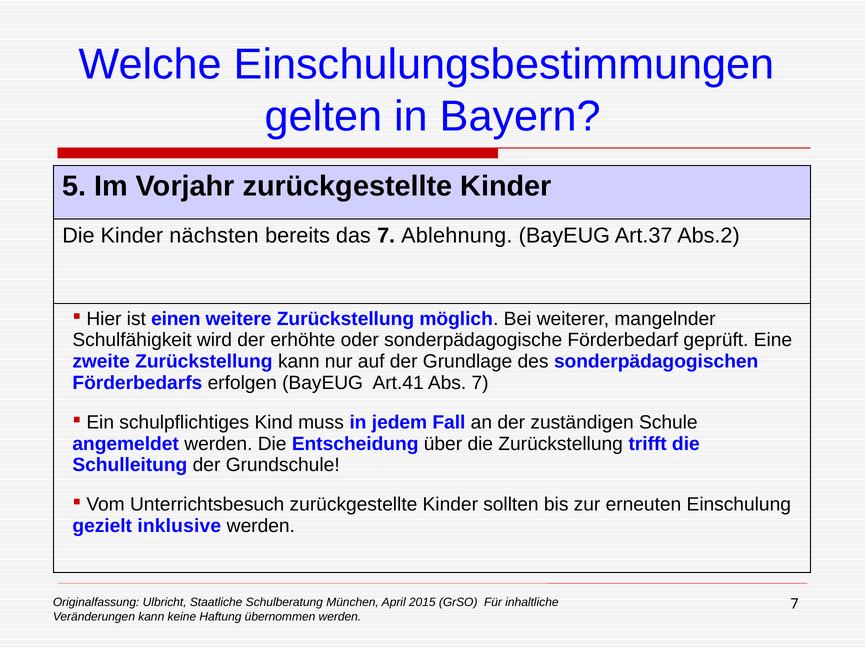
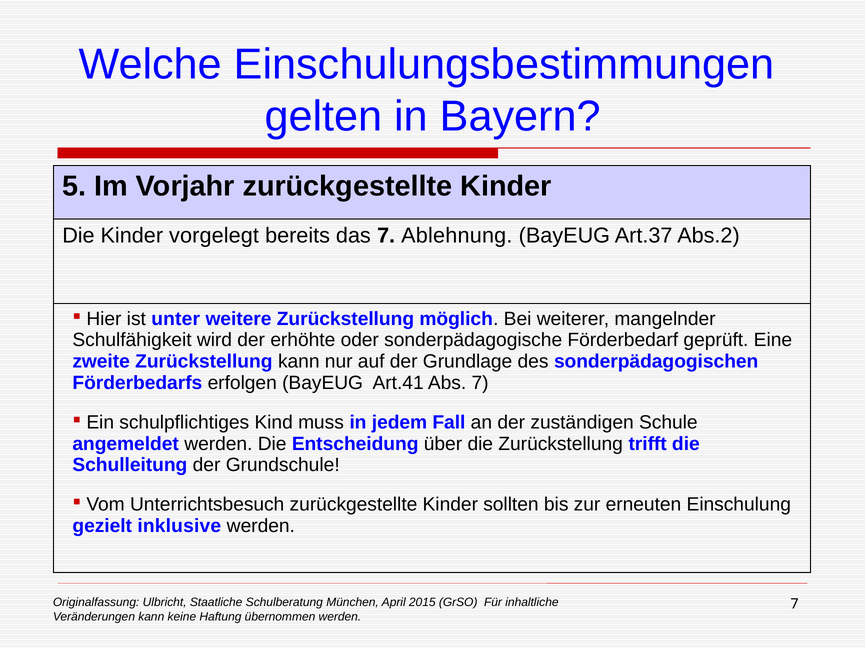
nächsten: nächsten -> vorgelegt (214, 236)
einen: einen -> unter (176, 319)
